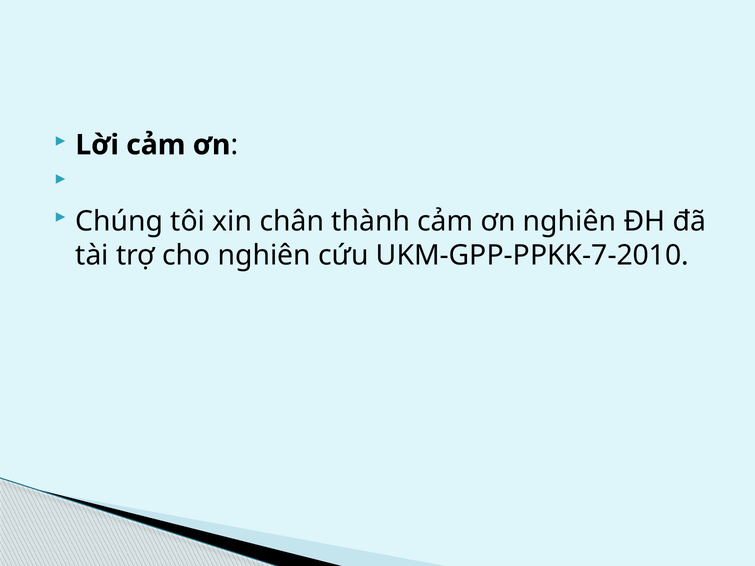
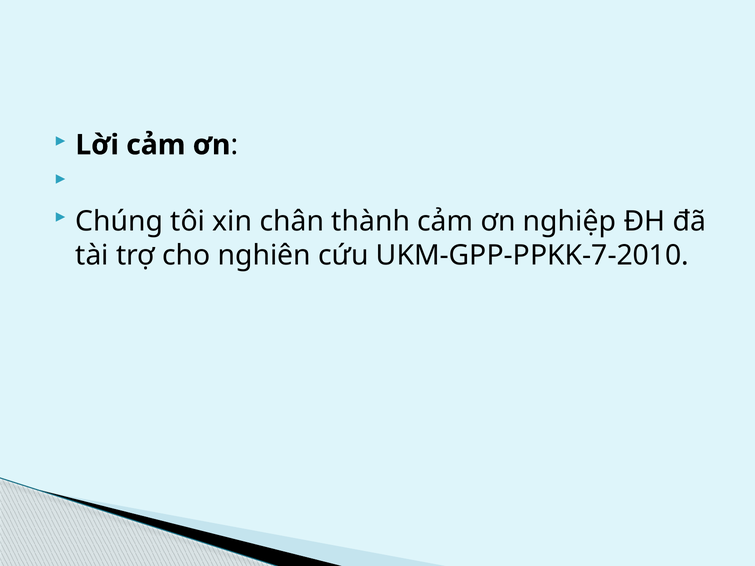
ơn nghiên: nghiên -> nghiệp (570, 221)
